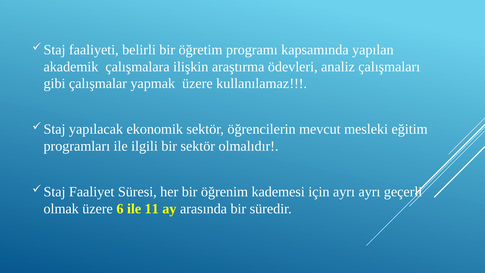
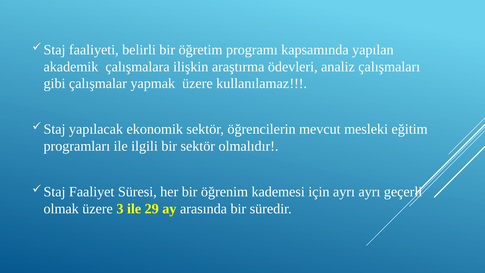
6: 6 -> 3 (120, 209)
11: 11 -> 29 (152, 209)
